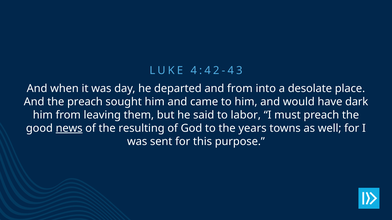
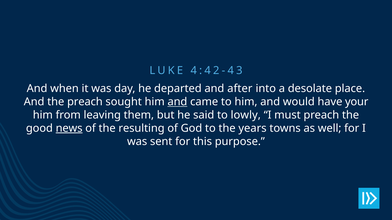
and from: from -> after (240, 89)
and underline: none -> present (177, 102)
dark: dark -> your (357, 102)
labor: labor -> lowly (246, 115)
